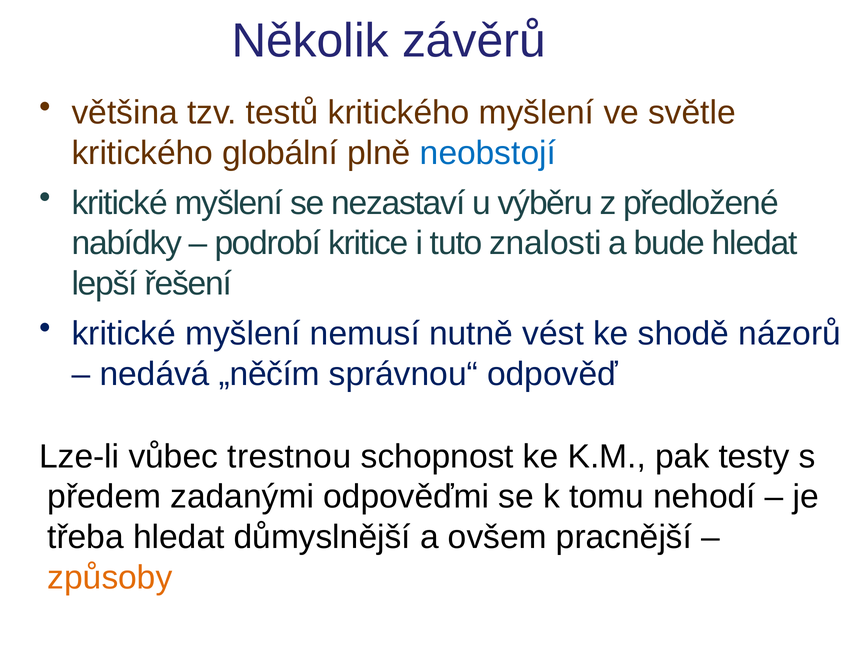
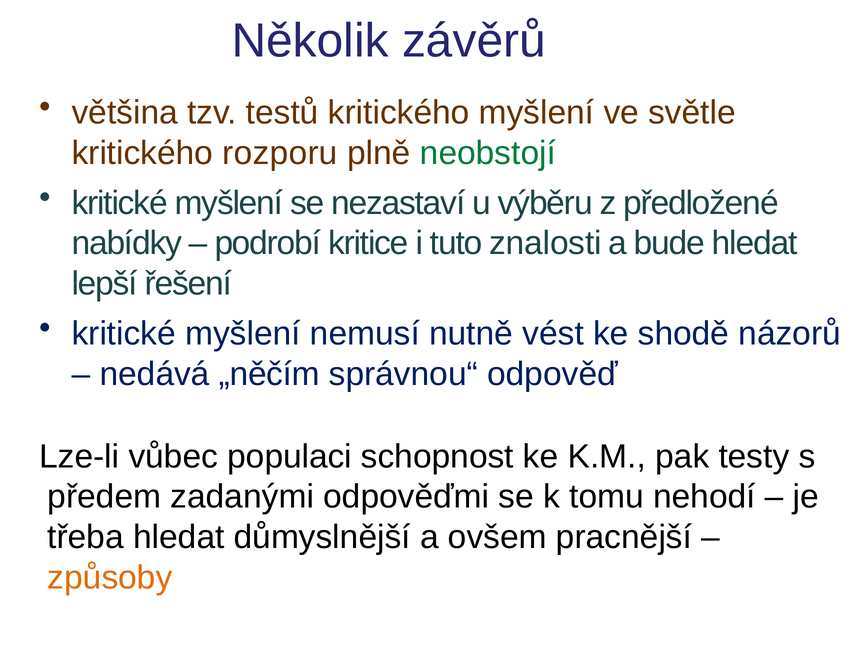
globální: globální -> rozporu (280, 153)
neobstojí colour: blue -> green (488, 153)
trestnou: trestnou -> populaci (290, 456)
